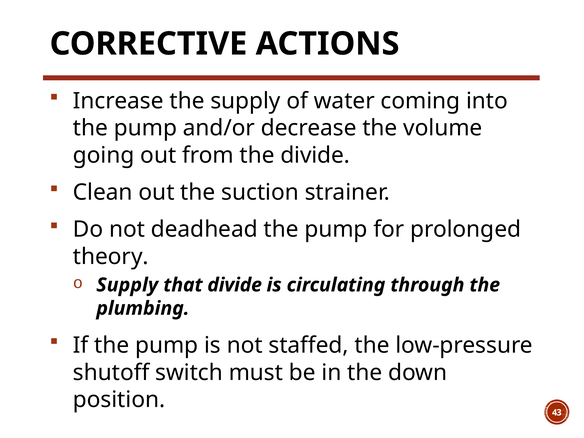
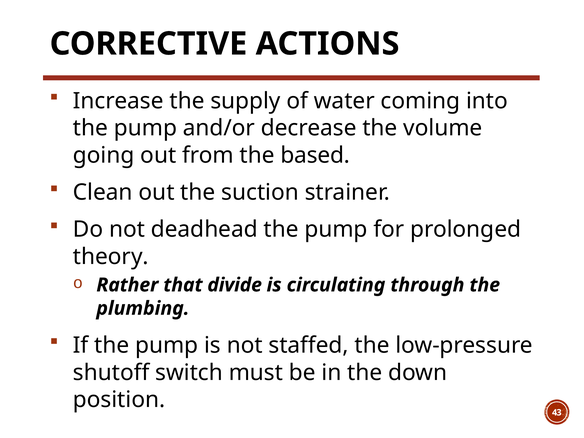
the divide: divide -> based (315, 155)
Supply: Supply -> Rather (127, 285)
